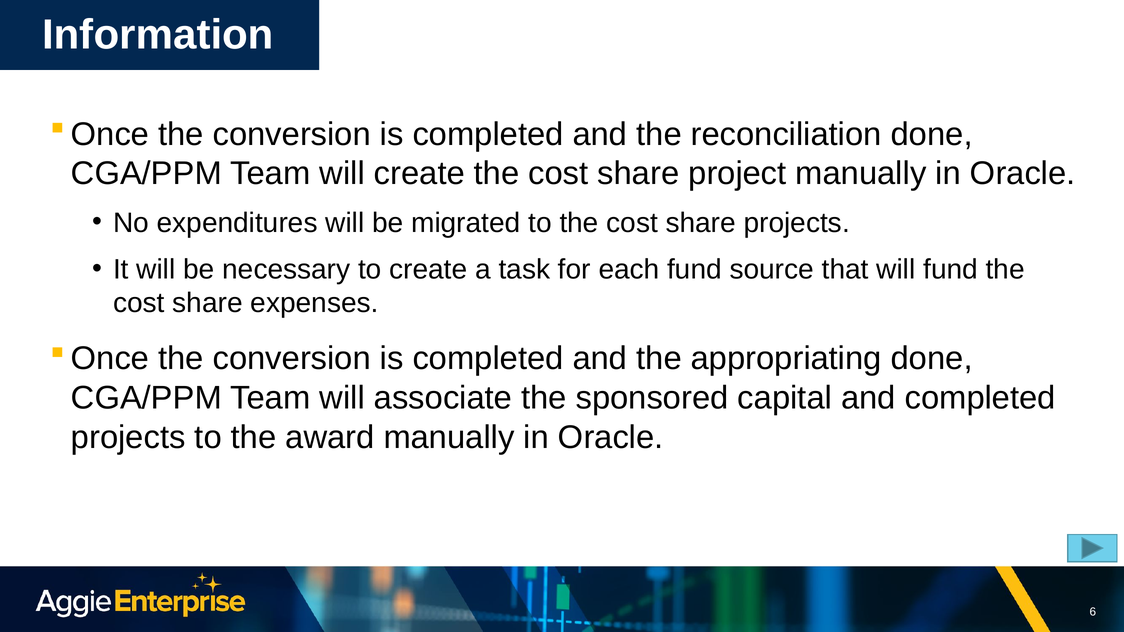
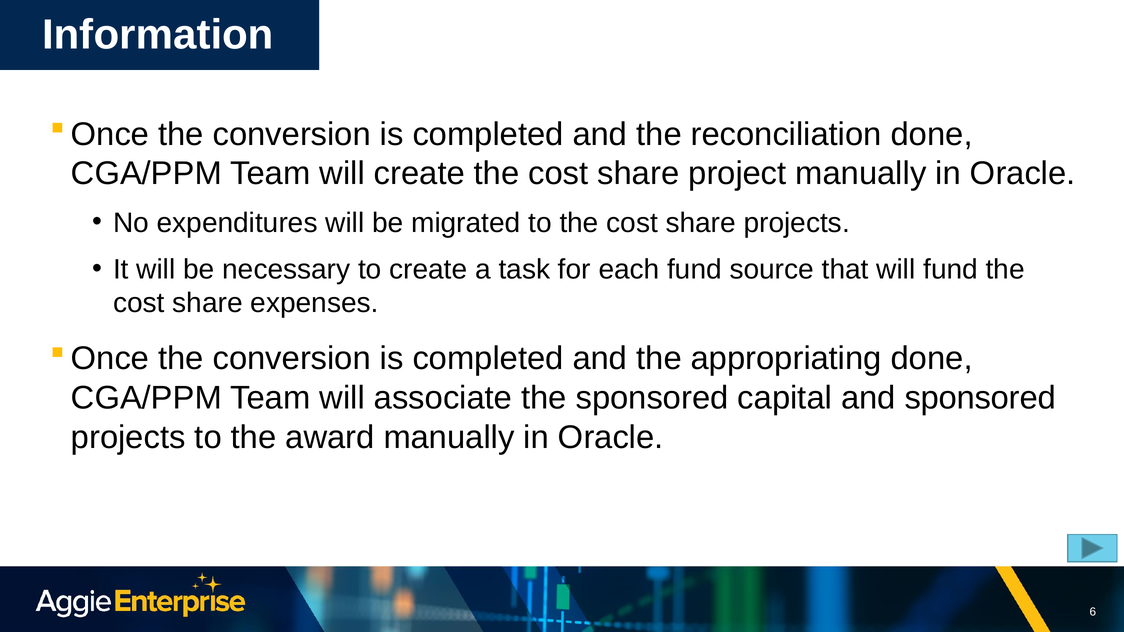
and completed: completed -> sponsored (980, 398)
